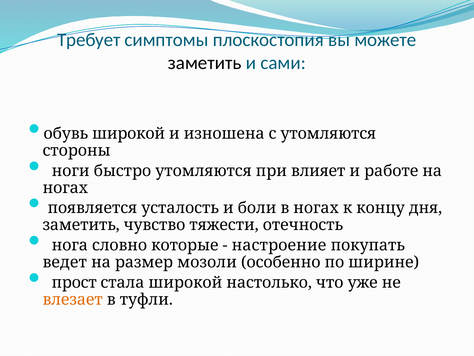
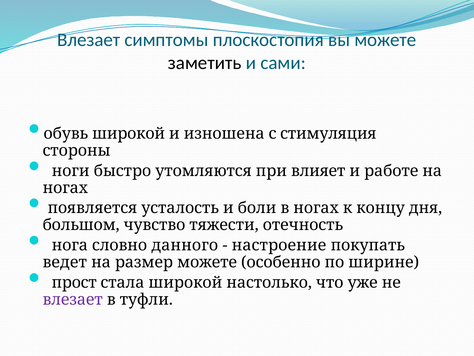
Требует: Требует -> Влезает (89, 40)
с утомляются: утомляются -> стимуляция (328, 133)
заметить: заметить -> большом (81, 225)
которые: которые -> данного (185, 245)
размер мозоли: мозоли -> можете (207, 262)
влезает colour: orange -> purple (73, 299)
